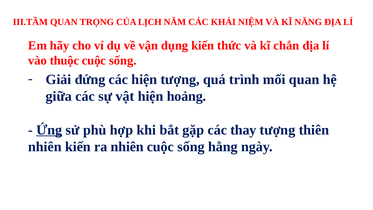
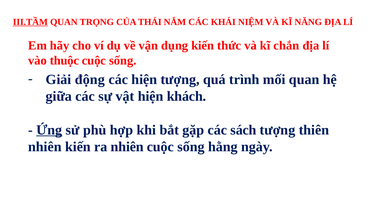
III.TẦM underline: none -> present (30, 22)
LỊCH: LỊCH -> THÁI (150, 22)
đứng: đứng -> động (90, 79)
hoảng: hoảng -> khách (187, 96)
thay: thay -> sách (243, 130)
